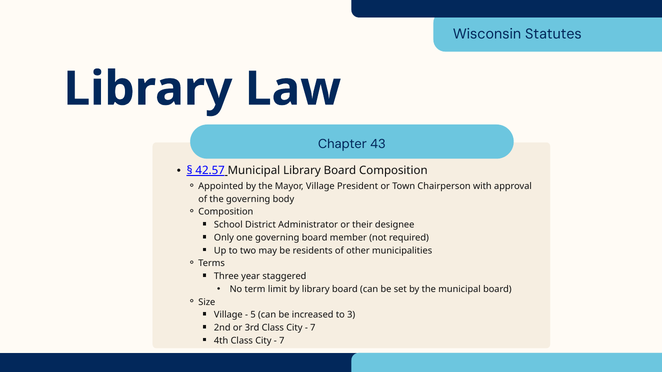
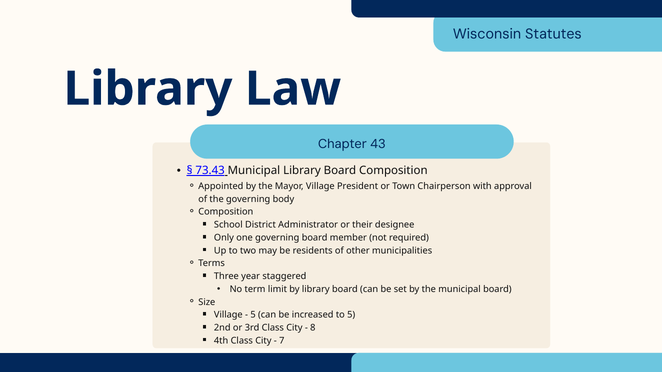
42.57: 42.57 -> 73.43 (210, 170)
to 3: 3 -> 5 (351, 315)
7: 7 -> 8 (313, 328)
